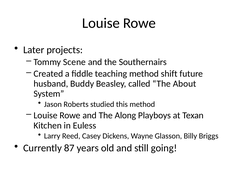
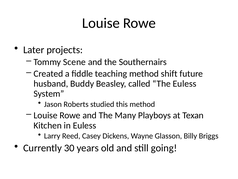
The About: About -> Euless (185, 83)
Along: Along -> Many (125, 115)
87: 87 -> 30 (69, 148)
